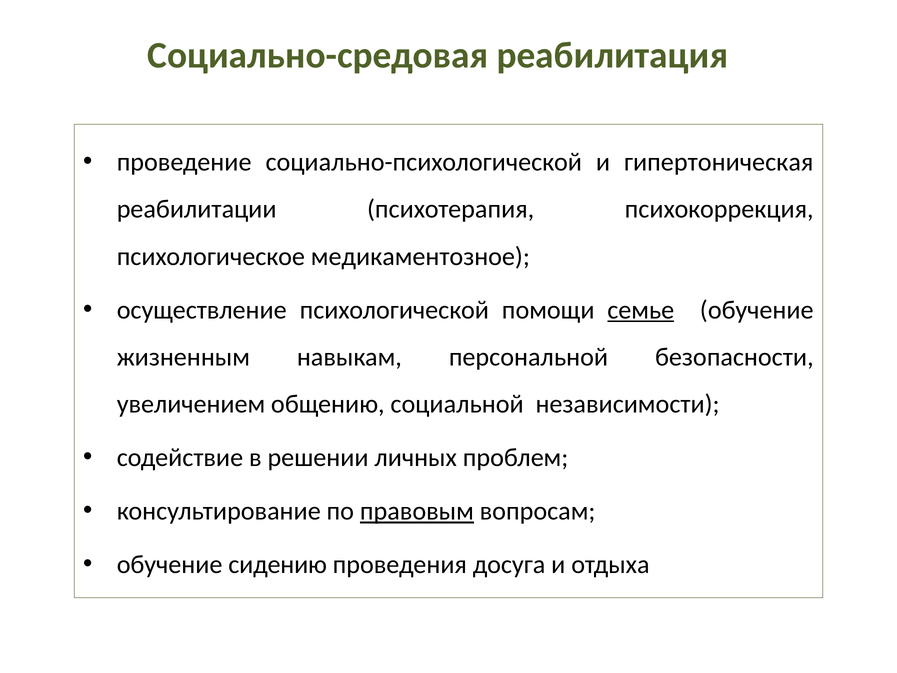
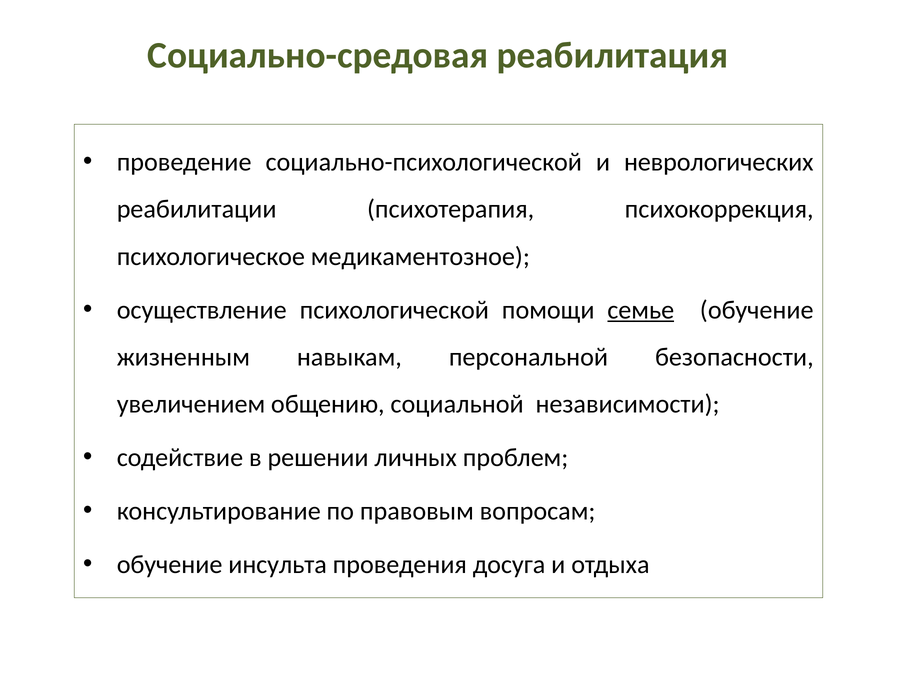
гипертоническая: гипертоническая -> неврологических (719, 162)
правовым underline: present -> none (417, 511)
сидению: сидению -> инсульта (278, 565)
